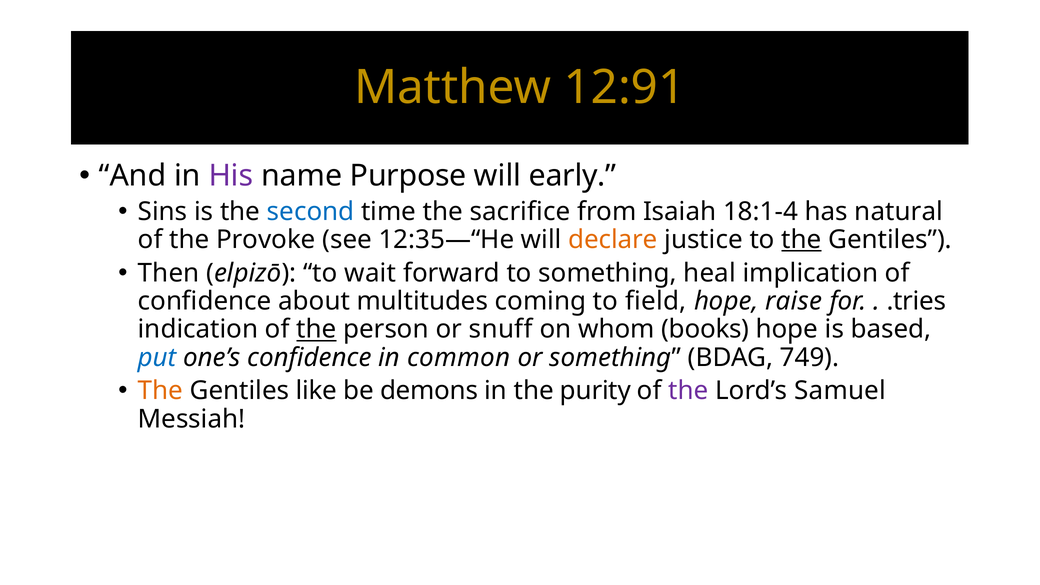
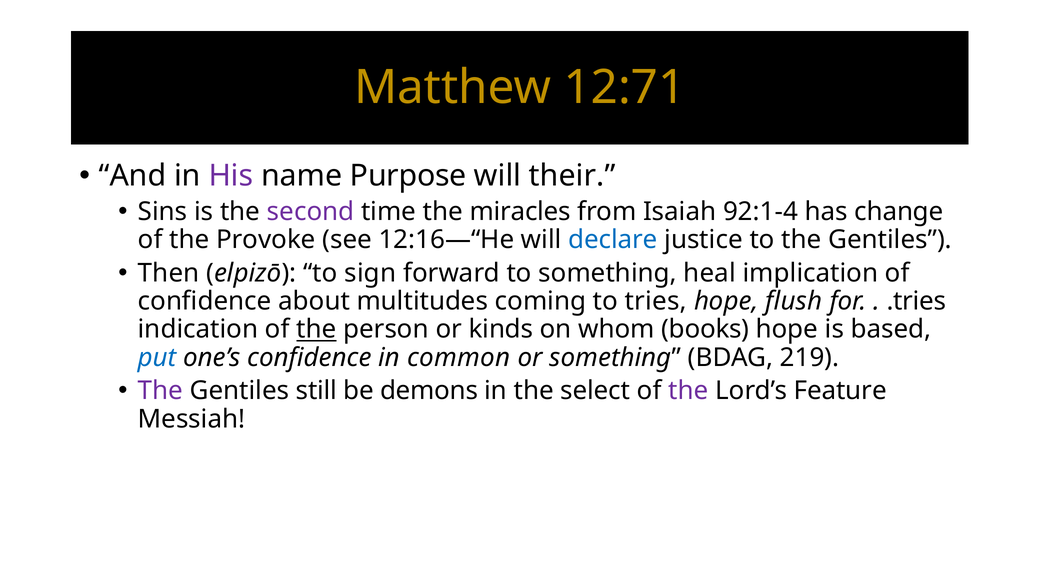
12:91: 12:91 -> 12:71 (625, 87)
early: early -> their (572, 176)
second colour: blue -> purple (311, 212)
sacrifice: sacrifice -> miracles (520, 212)
18:1-4: 18:1-4 -> 92:1-4 (761, 212)
natural: natural -> change (899, 212)
12:35—“He: 12:35—“He -> 12:16—“He (446, 240)
declare colour: orange -> blue (613, 240)
the underline: present -> none (801, 240)
wait: wait -> sign (370, 273)
field: field -> tries (656, 301)
raise: raise -> flush (794, 301)
snuff: snuff -> kinds (501, 329)
749: 749 -> 219 (810, 357)
The colour: orange -> purple (160, 391)
like: like -> still (316, 391)
purity: purity -> select (595, 391)
Samuel: Samuel -> Feature (840, 391)
